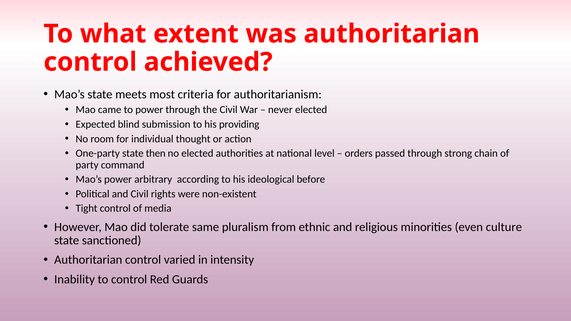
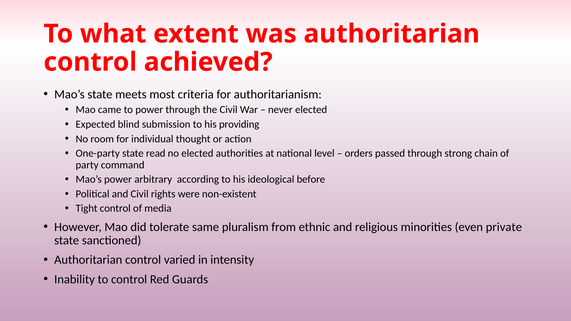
then: then -> read (156, 153)
culture: culture -> private (504, 227)
